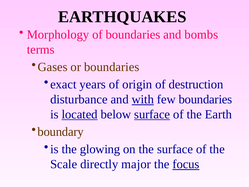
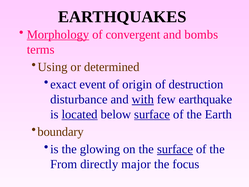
Morphology underline: none -> present (58, 34)
of boundaries: boundaries -> convergent (133, 34)
Gases: Gases -> Using (53, 67)
or boundaries: boundaries -> determined (112, 67)
years: years -> event (93, 84)
few boundaries: boundaries -> earthquake (205, 99)
surface underline: none -> present (175, 149)
Scale: Scale -> From (64, 164)
focus underline: present -> none (186, 164)
